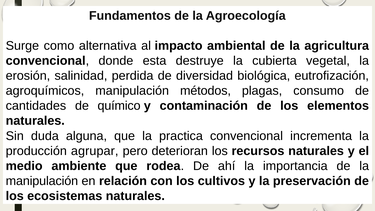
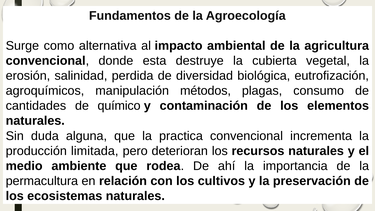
agrupar: agrupar -> limitada (95, 151)
manipulación: manipulación -> permacultura (42, 181)
